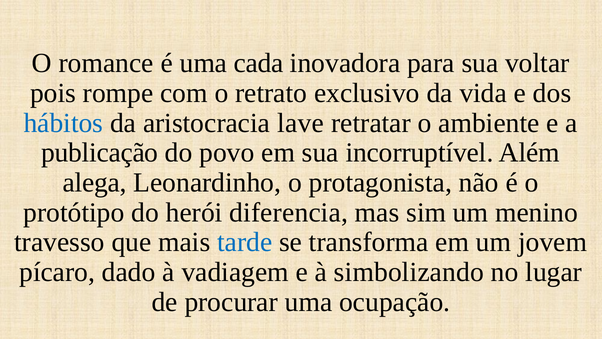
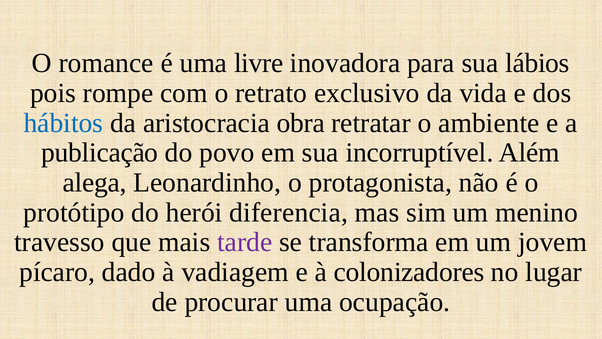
cada: cada -> livre (259, 63)
voltar: voltar -> lábios (537, 63)
lave: lave -> obra (301, 123)
tarde colour: blue -> purple (245, 242)
simbolizando: simbolizando -> colonizadores (409, 272)
